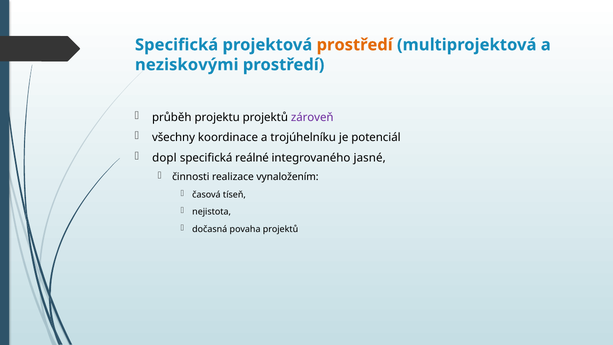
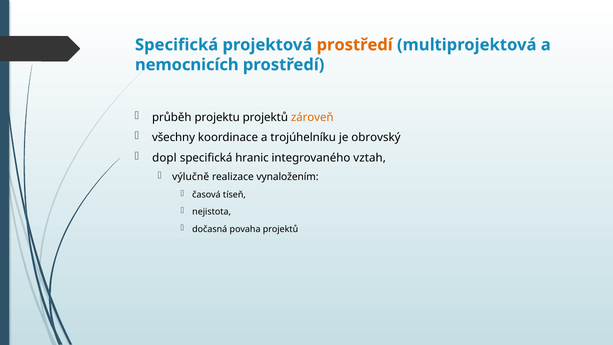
neziskovými: neziskovými -> nemocnicích (187, 65)
zároveň colour: purple -> orange (312, 117)
potenciál: potenciál -> obrovský (376, 137)
reálné: reálné -> hranic (252, 158)
jasné: jasné -> vztah (370, 158)
činnosti: činnosti -> výlučně (191, 177)
